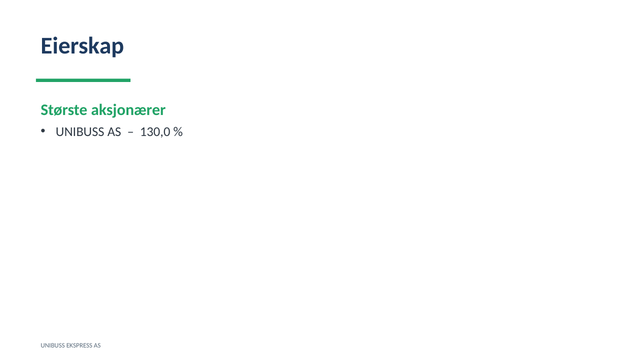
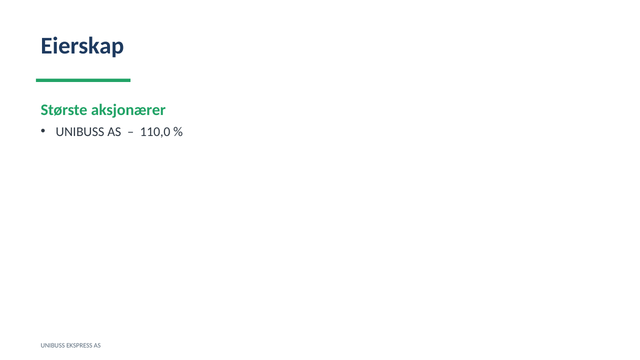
130,0: 130,0 -> 110,0 (155, 132)
